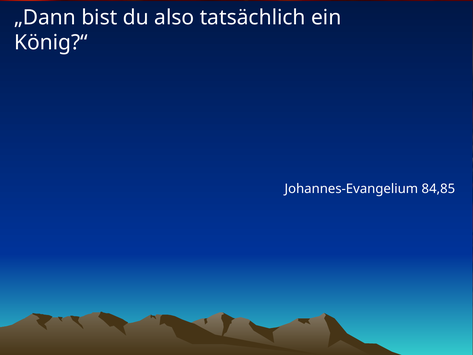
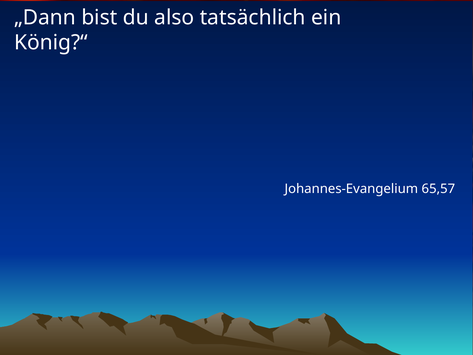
84,85: 84,85 -> 65,57 (438, 189)
